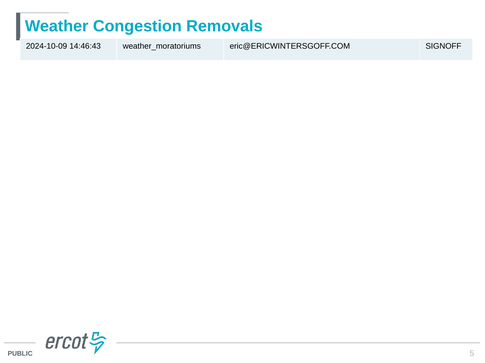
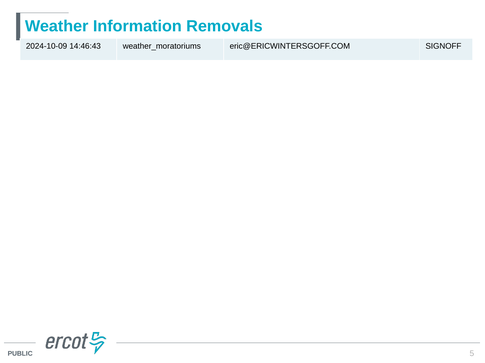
Congestion: Congestion -> Information (137, 26)
